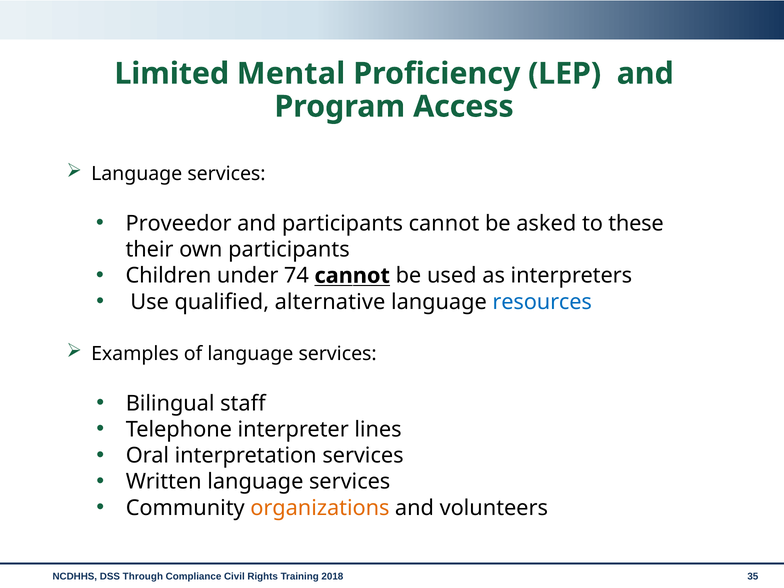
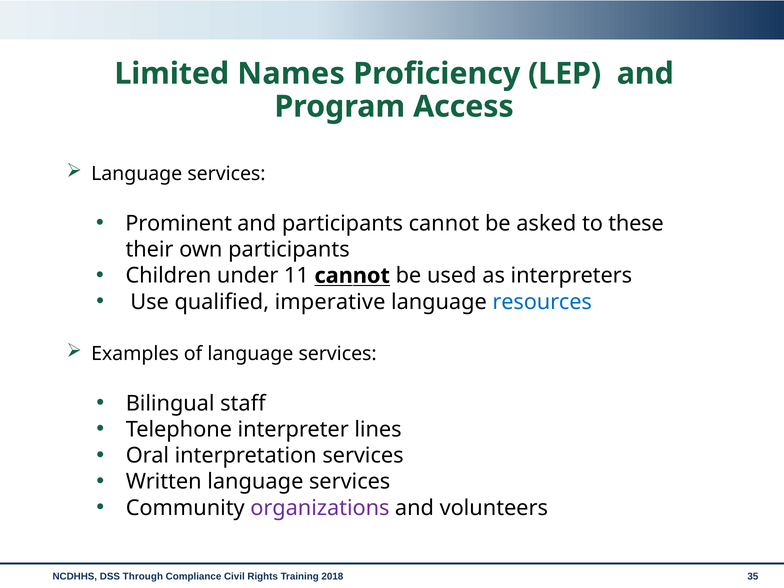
Mental: Mental -> Names (291, 74)
Proveedor: Proveedor -> Prominent (179, 223)
74: 74 -> 11 (296, 276)
alternative: alternative -> imperative (330, 302)
organizations colour: orange -> purple (320, 508)
